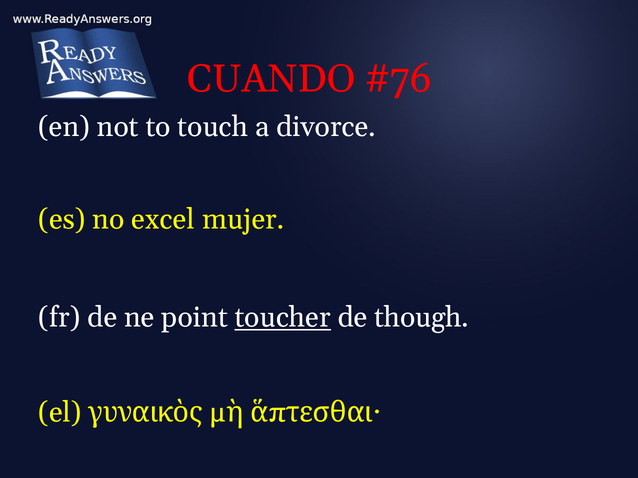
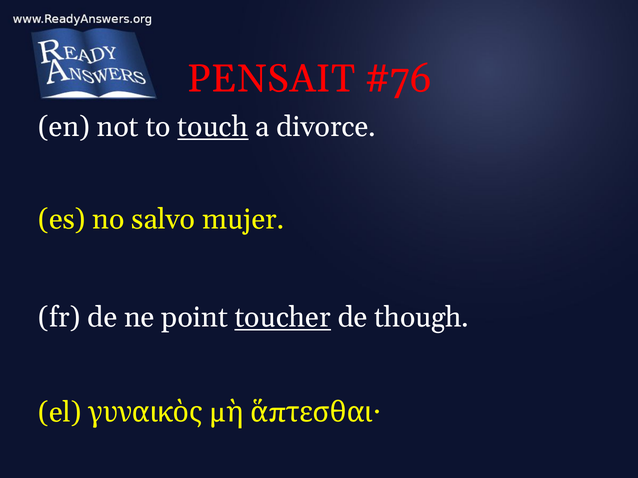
CUANDO: CUANDO -> PENSAIT (271, 79)
touch underline: none -> present (213, 127)
excel: excel -> salvo (163, 220)
